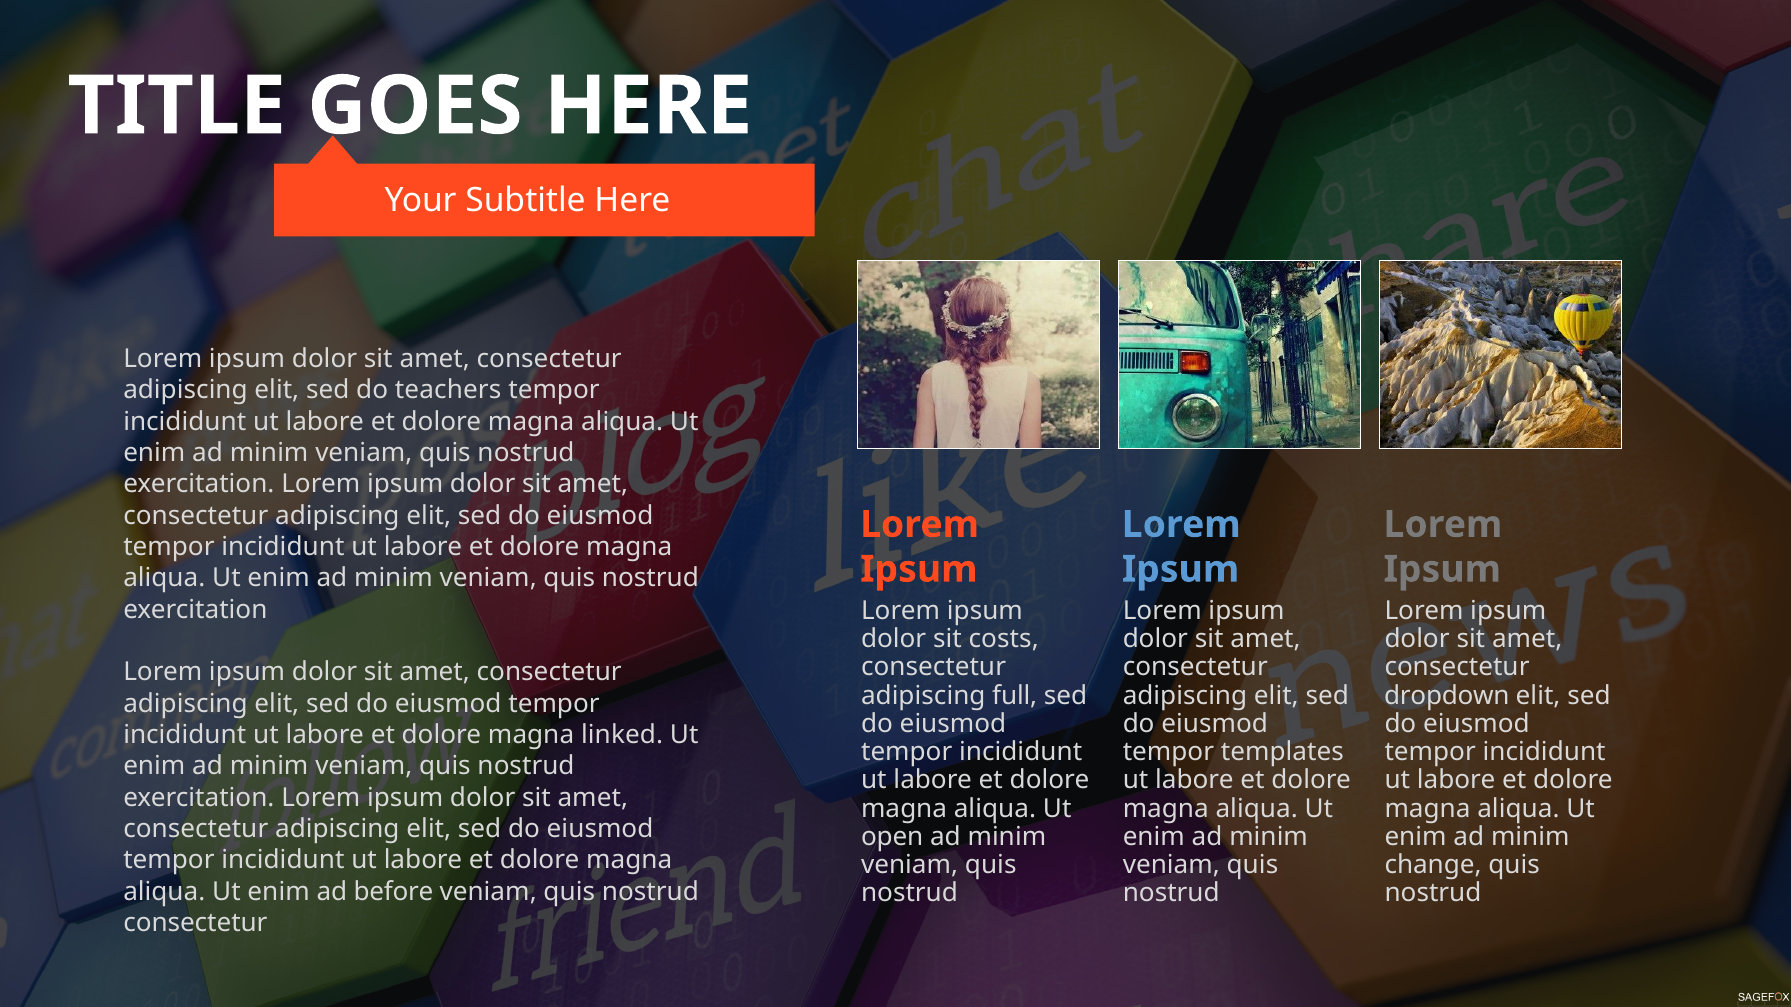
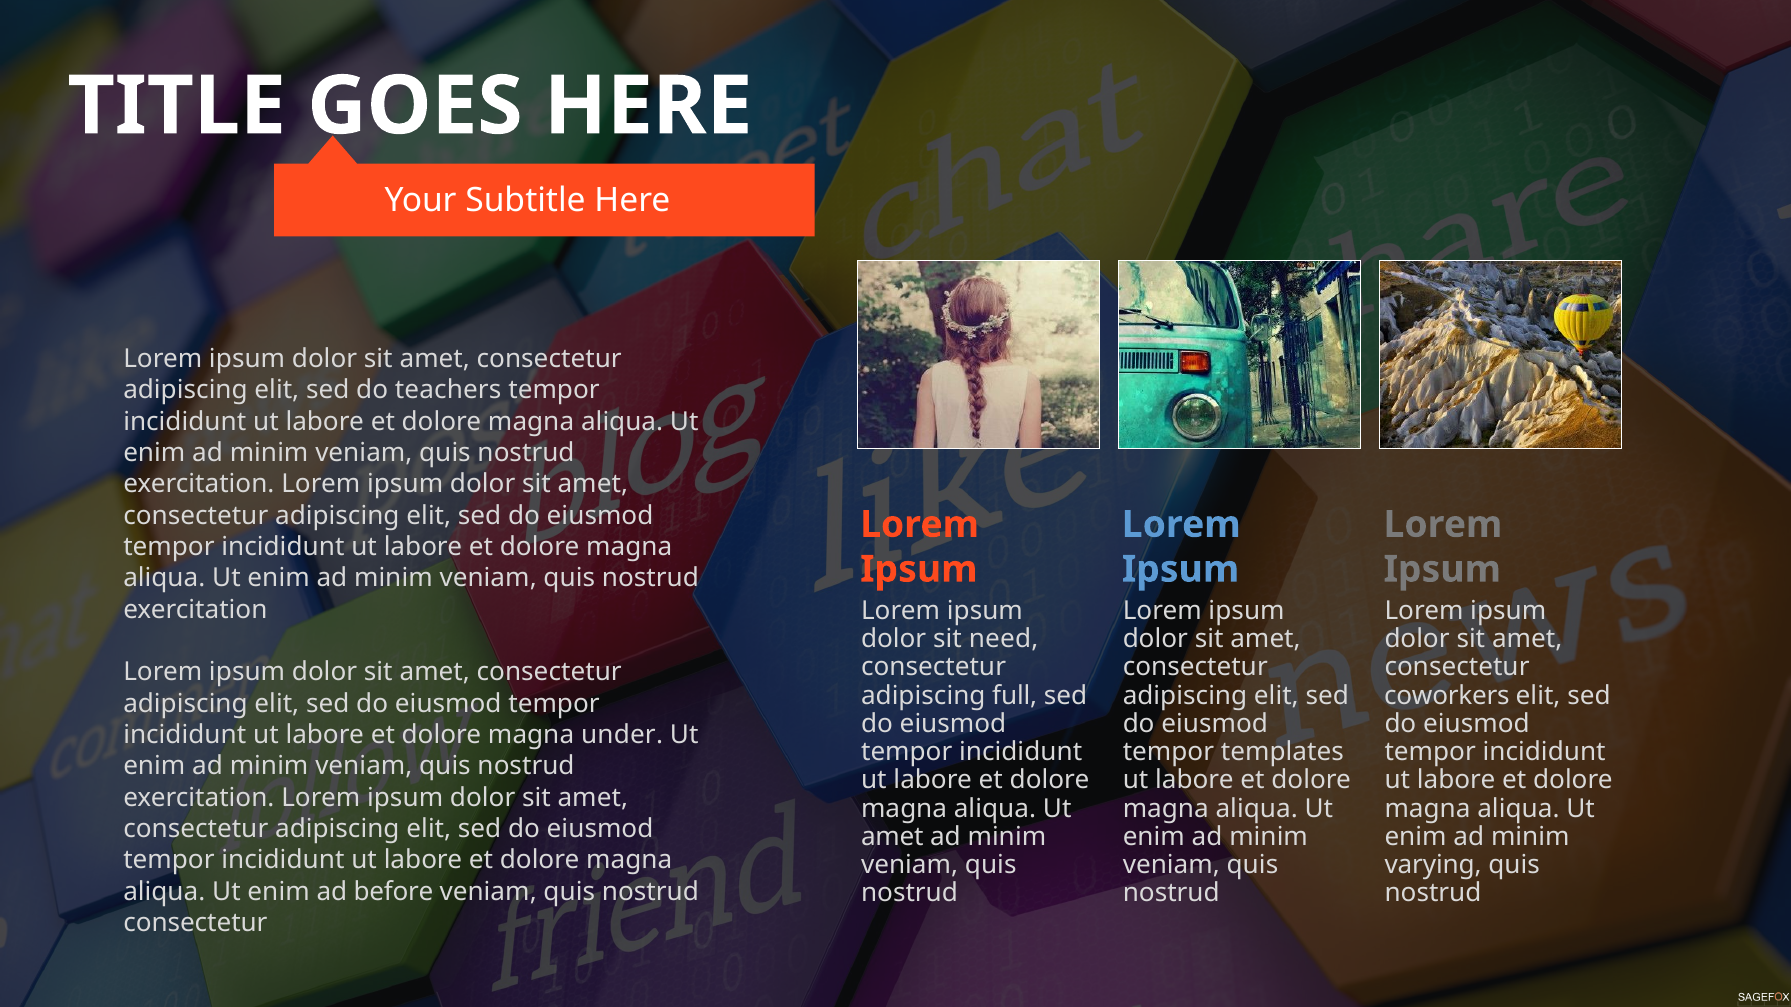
costs: costs -> need (1004, 639)
dropdown: dropdown -> coworkers (1447, 696)
linked: linked -> under (622, 735)
open: open -> amet (892, 837)
change: change -> varying (1433, 865)
